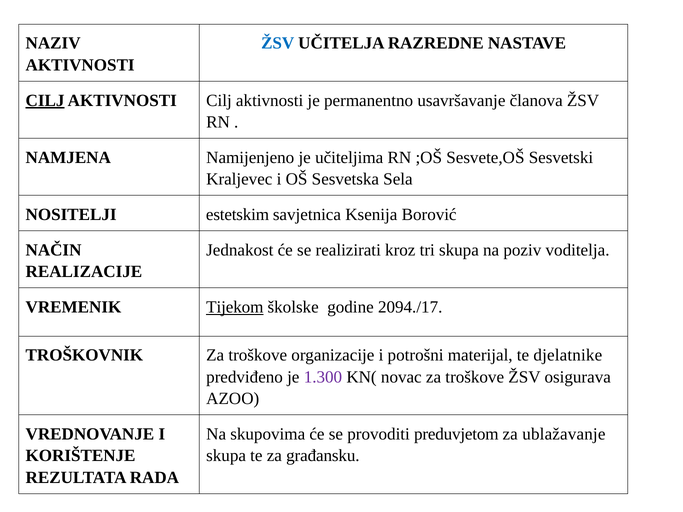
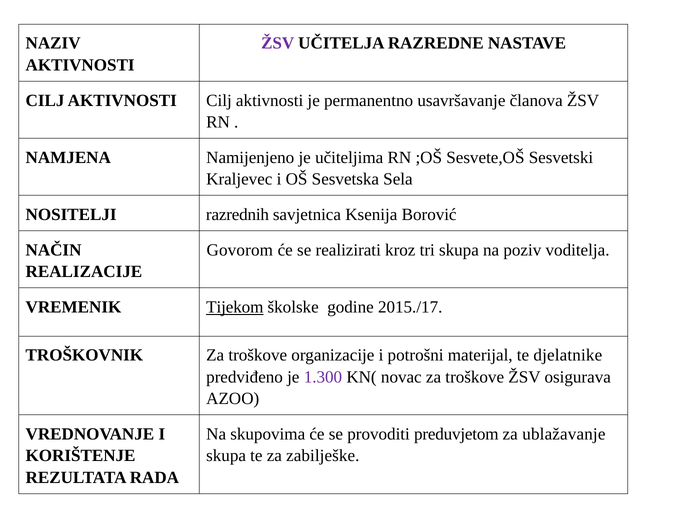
ŽSV colour: blue -> purple (278, 43)
CILJ underline: present -> none (45, 100)
estetskim: estetskim -> razrednih (238, 215)
Jednakost: Jednakost -> Govorom (240, 250)
2094./17: 2094./17 -> 2015./17 (410, 307)
građansku: građansku -> zabilješke (323, 456)
